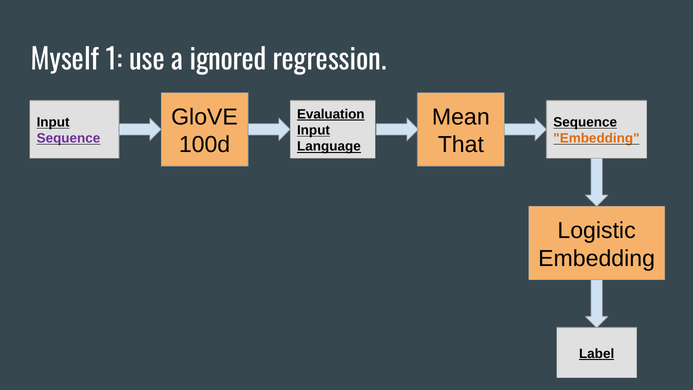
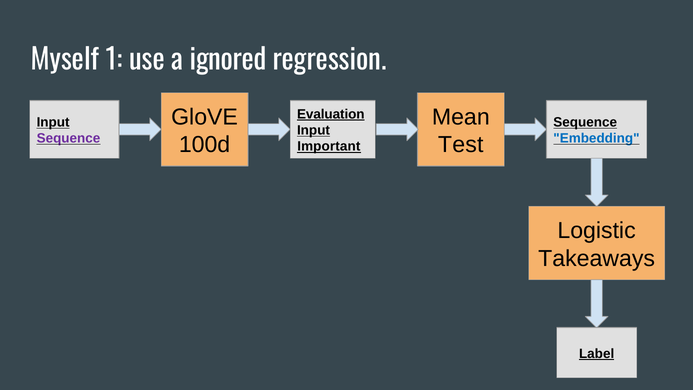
Embedding colour: orange -> blue (596, 138)
That: That -> Test (461, 145)
Language: Language -> Important (329, 146)
Embedding: Embedding -> Takeaways (597, 258)
